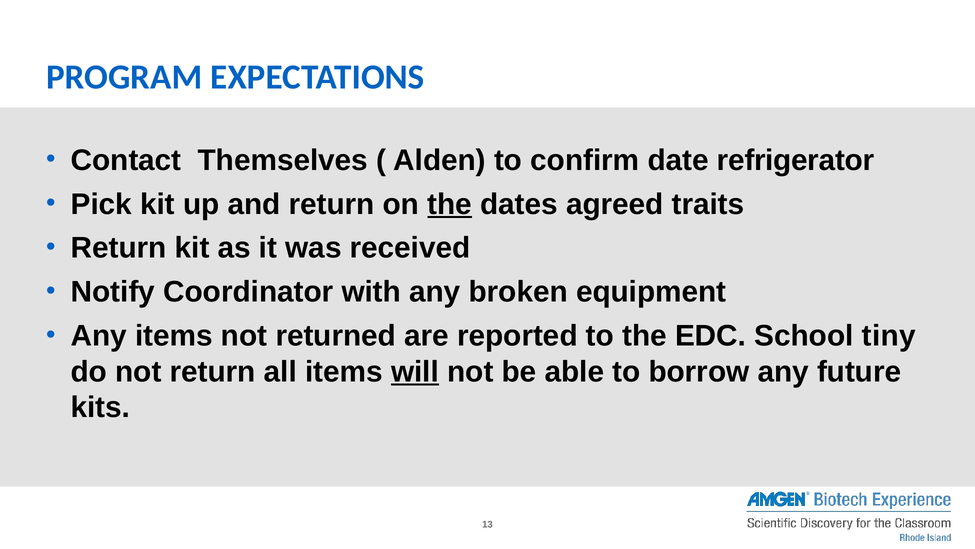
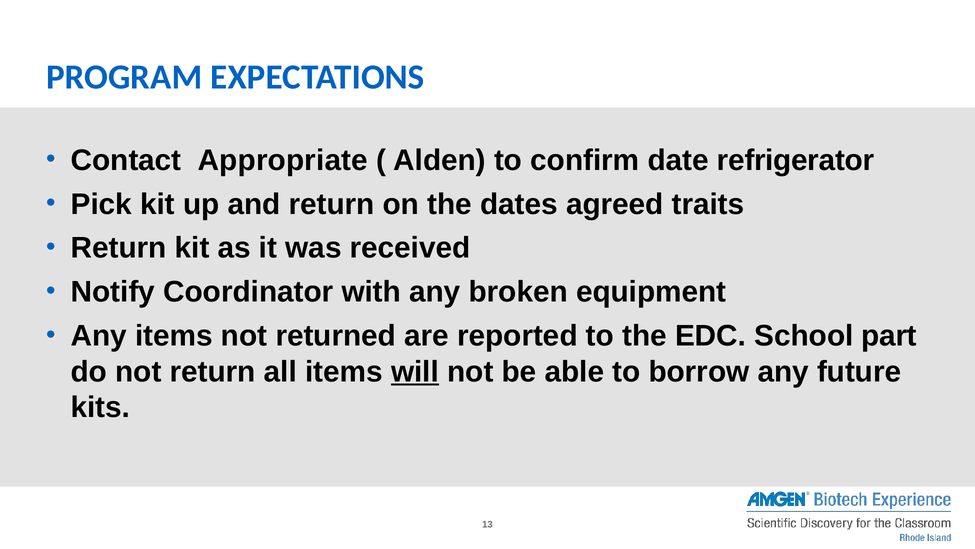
Themselves: Themselves -> Appropriate (283, 160)
the underline: present -> none (450, 204)
tiny: tiny -> part (889, 336)
